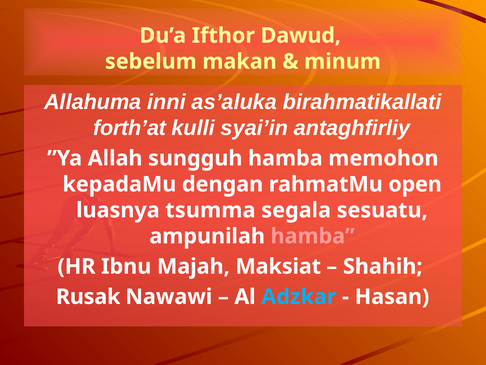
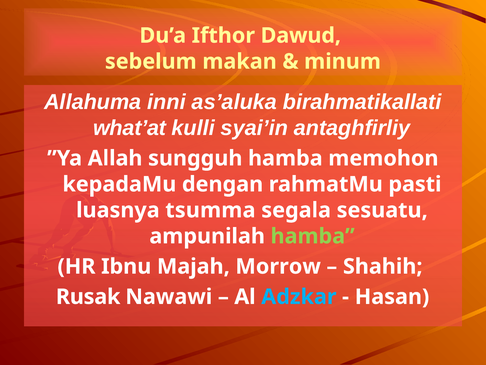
forth’at: forth’at -> what’at (130, 128)
open: open -> pasti (415, 184)
hamba colour: pink -> light green (313, 236)
Maksiat: Maksiat -> Morrow (278, 266)
